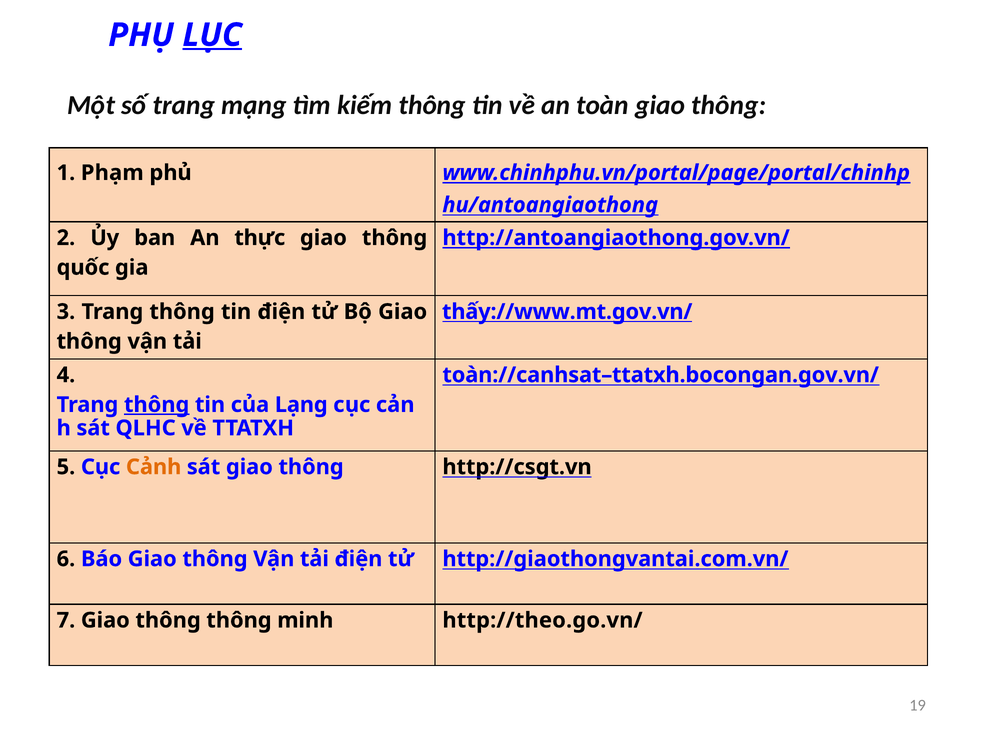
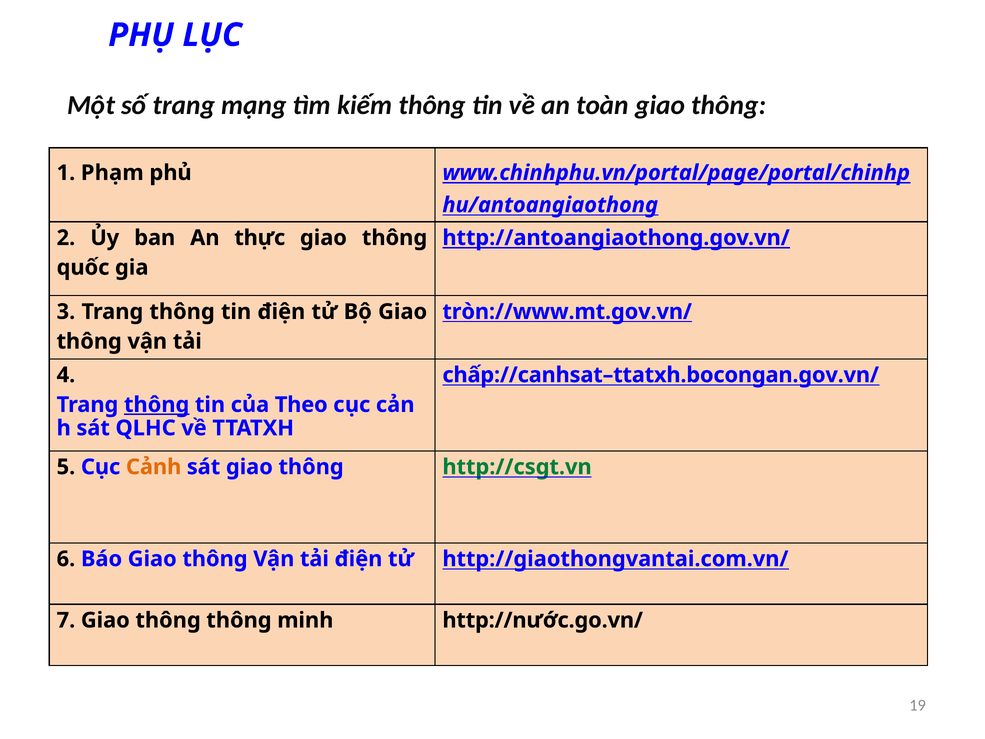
LỤC underline: present -> none (212, 35)
thấy://www.mt.gov.vn/: thấy://www.mt.gov.vn/ -> tròn://www.mt.gov.vn/ (567, 312)
toàn://canhsat–ttatxh.bocongan.gov.vn/: toàn://canhsat–ttatxh.bocongan.gov.vn/ -> chấp://canhsat–ttatxh.bocongan.gov.vn/ (661, 375)
Lạng: Lạng -> Theo (301, 405)
http://csgt.vn colour: black -> green (517, 467)
http://theo.go.vn/: http://theo.go.vn/ -> http://nước.go.vn/ (543, 620)
